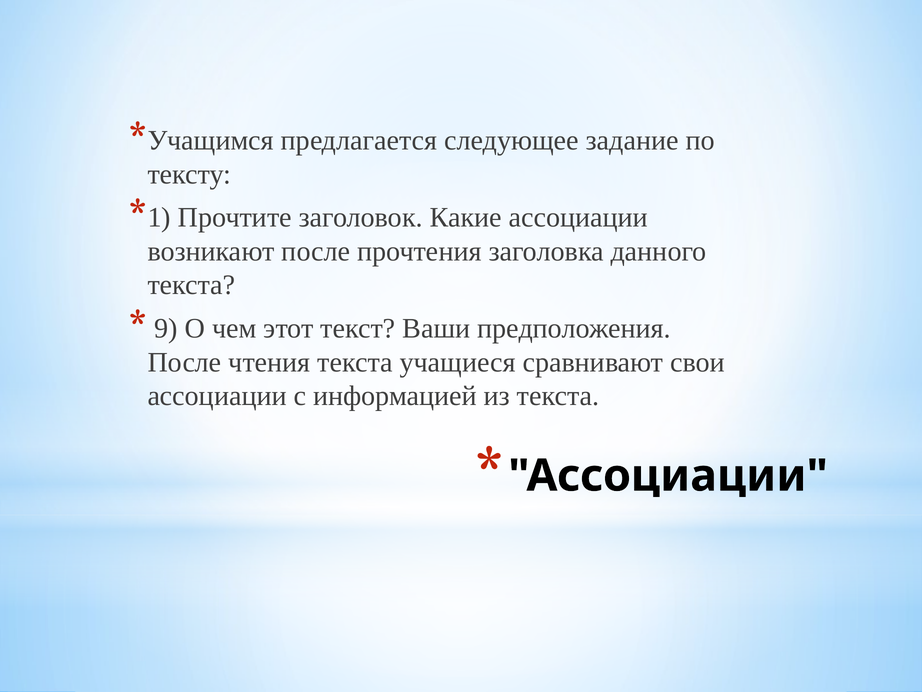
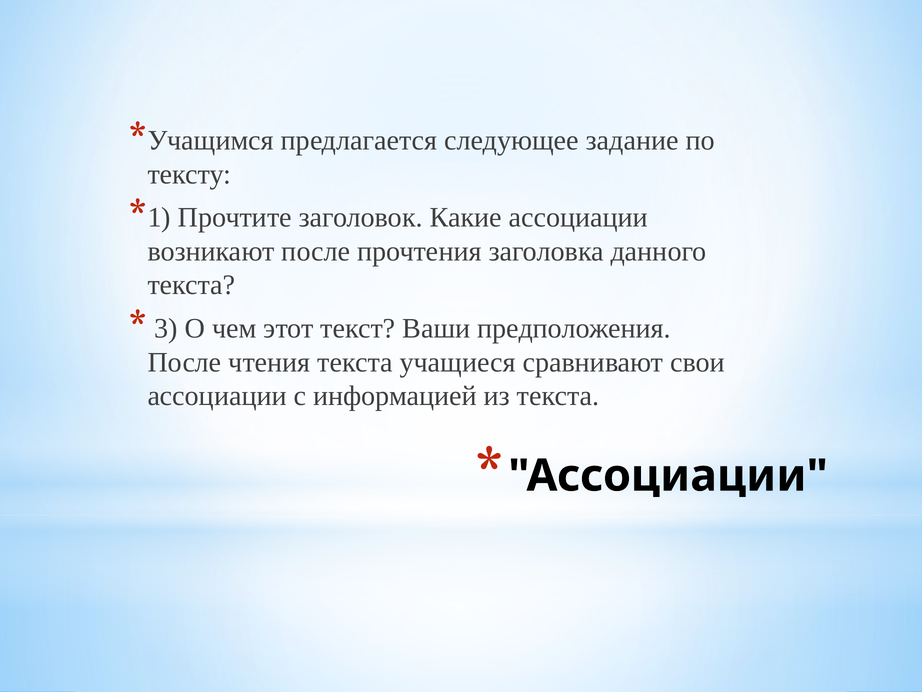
9: 9 -> 3 (166, 328)
